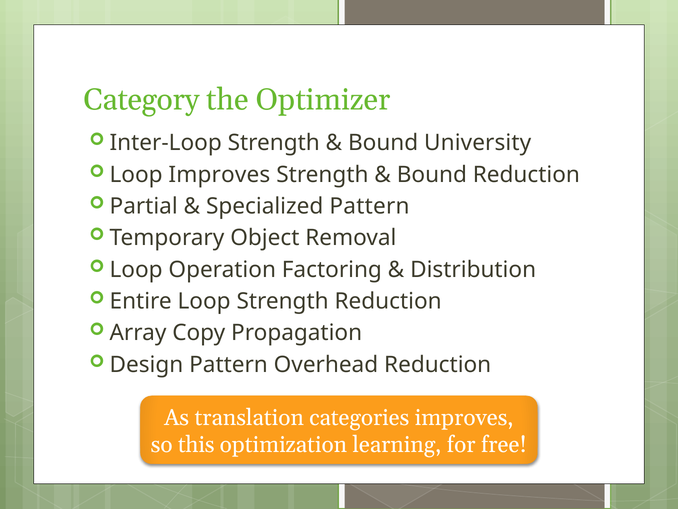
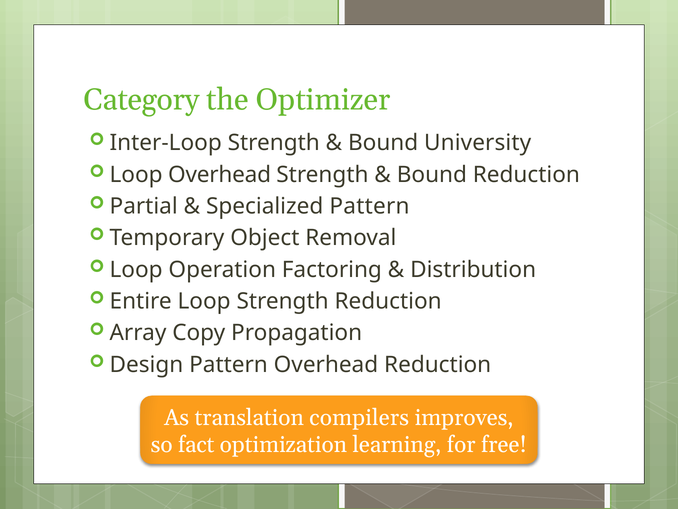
Loop Improves: Improves -> Overhead (220, 174)
categories: categories -> compilers (359, 417)
this: this -> fact (196, 445)
